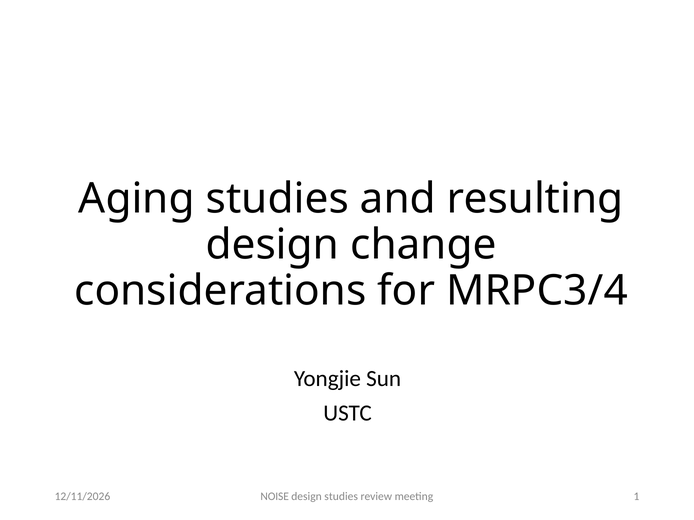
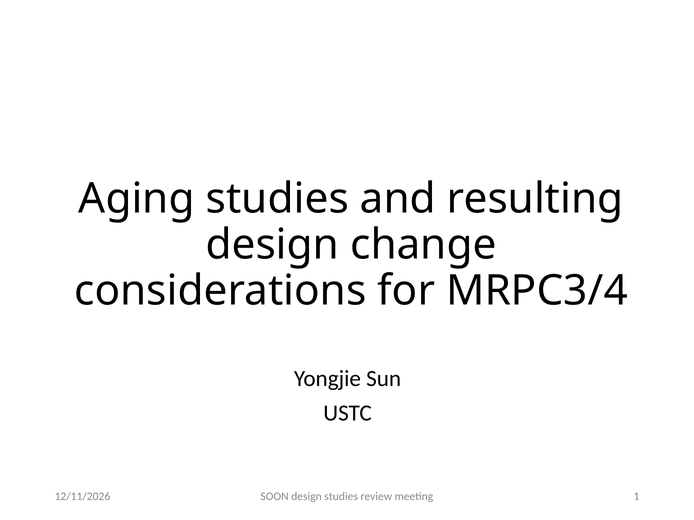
NOISE: NOISE -> SOON (275, 497)
